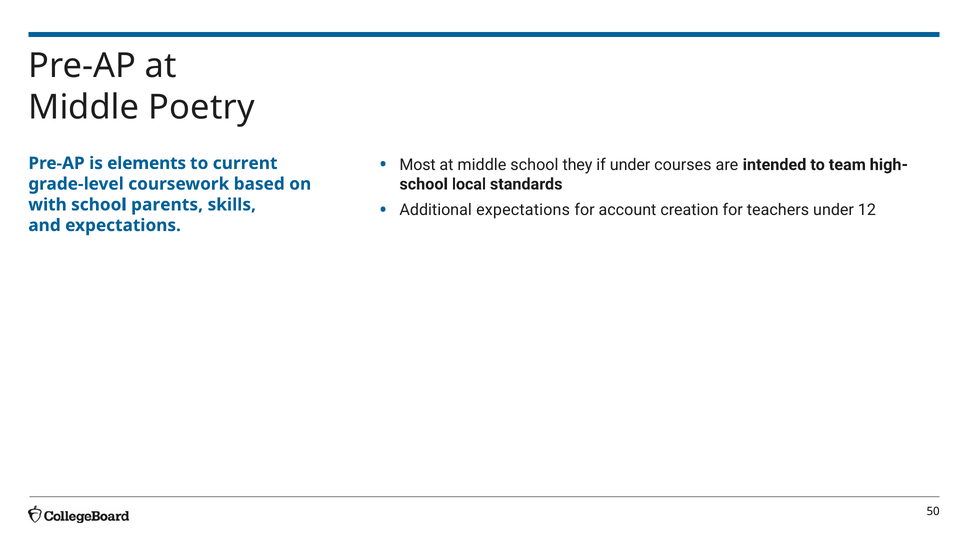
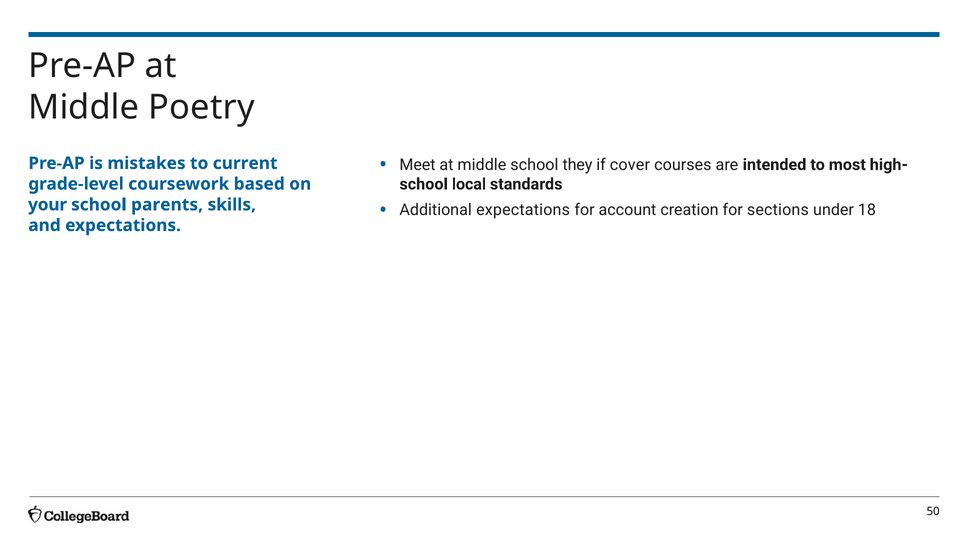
Most: Most -> Meet (418, 165)
if under: under -> cover (630, 165)
team: team -> most (847, 165)
elements: elements -> mistakes (147, 163)
with: with -> your (48, 204)
teachers: teachers -> sections (778, 210)
12: 12 -> 18 (867, 210)
